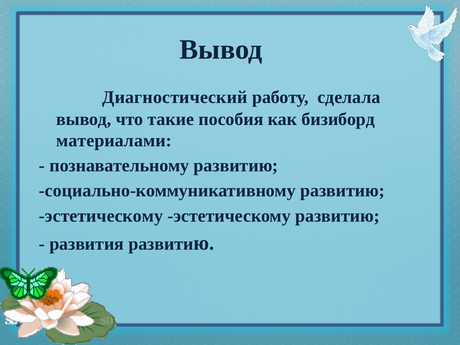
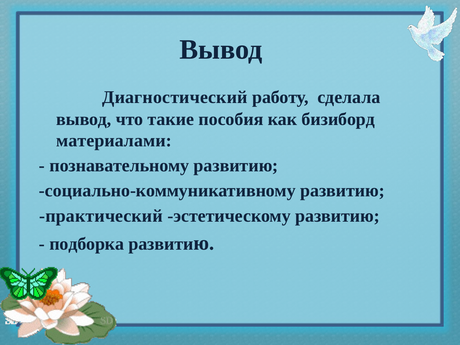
эстетическому: эстетическому -> практический (101, 216)
развития: развития -> подборка (87, 244)
